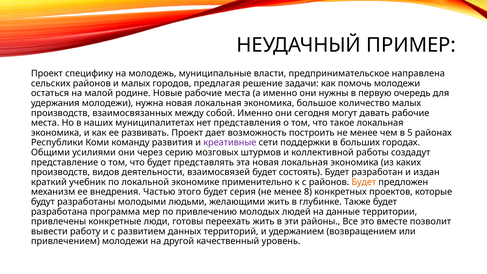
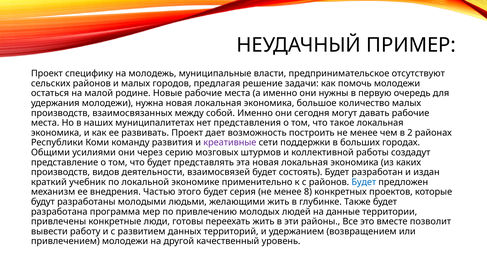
направлена: направлена -> отсутствуют (418, 74)
5: 5 -> 2 (410, 133)
Будет colour: orange -> blue (364, 182)
